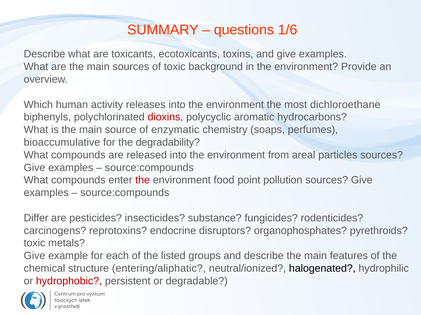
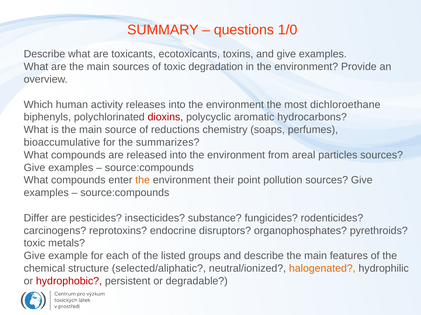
1/6: 1/6 -> 1/0 (288, 30)
background: background -> degradation (216, 67)
enzymatic: enzymatic -> reductions (175, 130)
degradability: degradability -> summarizes (168, 143)
the colour: red -> orange (143, 181)
food: food -> their (224, 181)
entering/aliphatic: entering/aliphatic -> selected/aliphatic (159, 269)
halogenated colour: black -> orange (322, 269)
